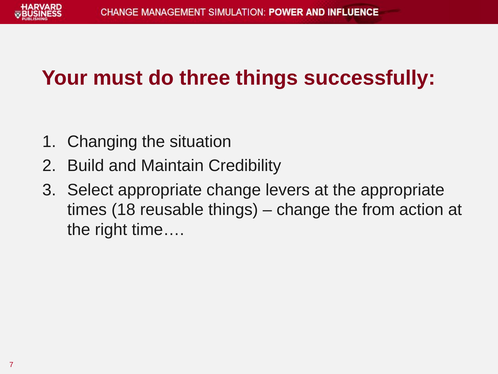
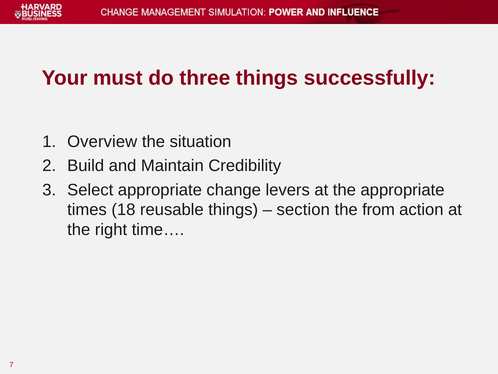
Changing: Changing -> Overview (102, 141)
change: change -> section (303, 210)
